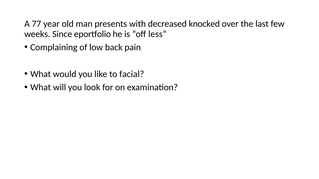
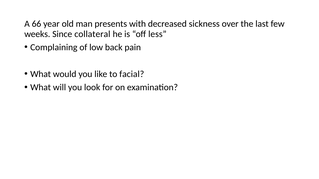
77: 77 -> 66 (36, 24)
knocked: knocked -> sickness (204, 24)
eportfolio: eportfolio -> collateral (92, 34)
